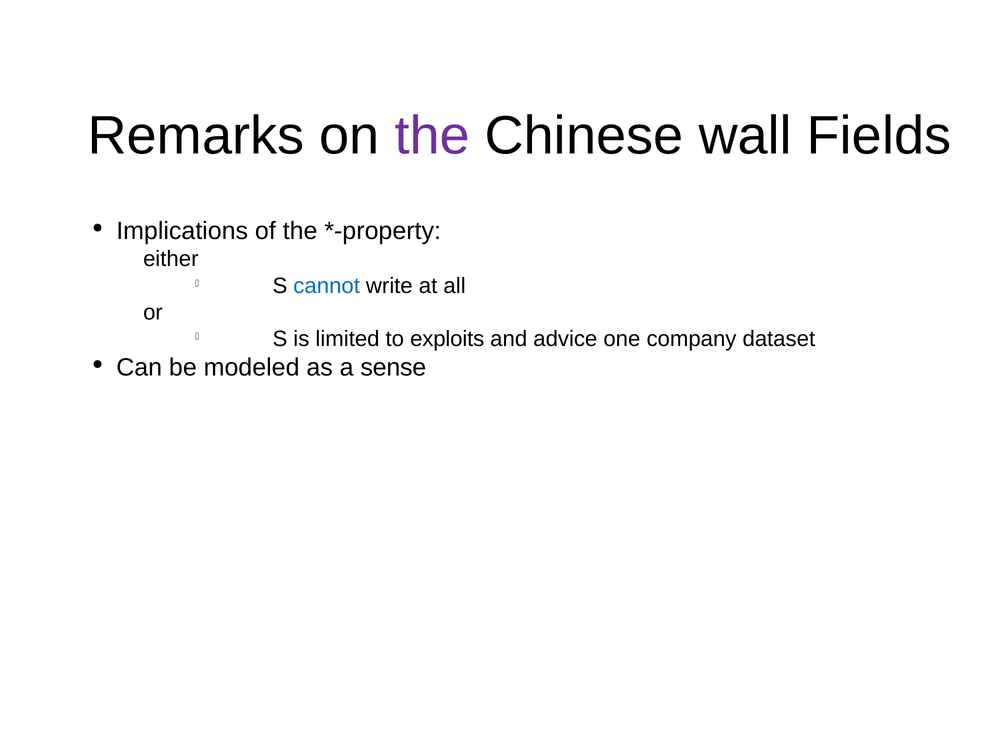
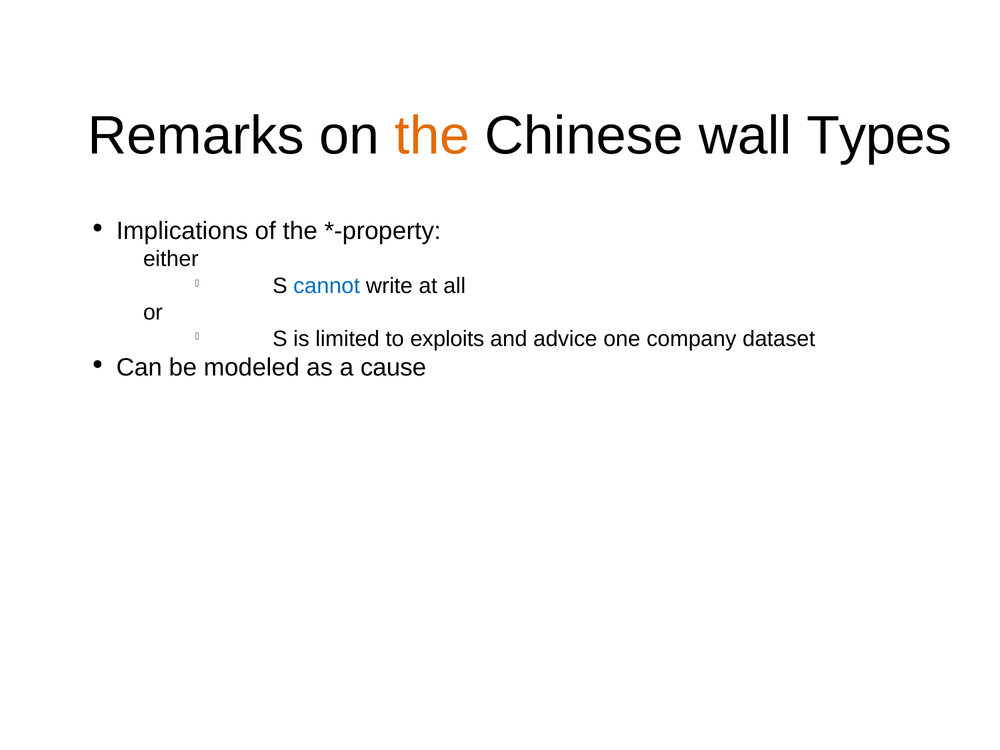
the colour: purple -> orange (432, 136)
Fields: Fields -> Types (879, 136)
sense: sense -> cause (393, 368)
